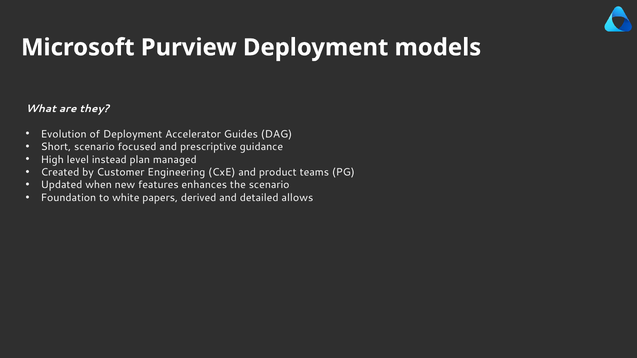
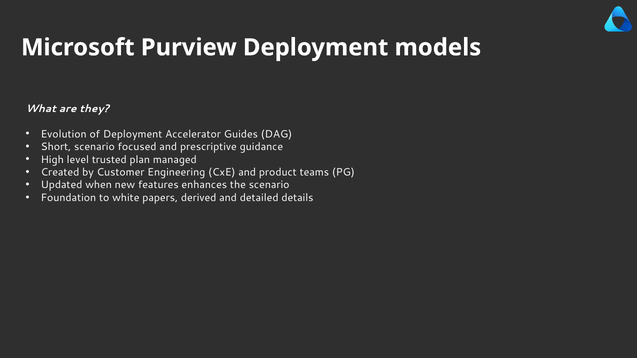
instead: instead -> trusted (109, 160)
allows: allows -> details (297, 198)
